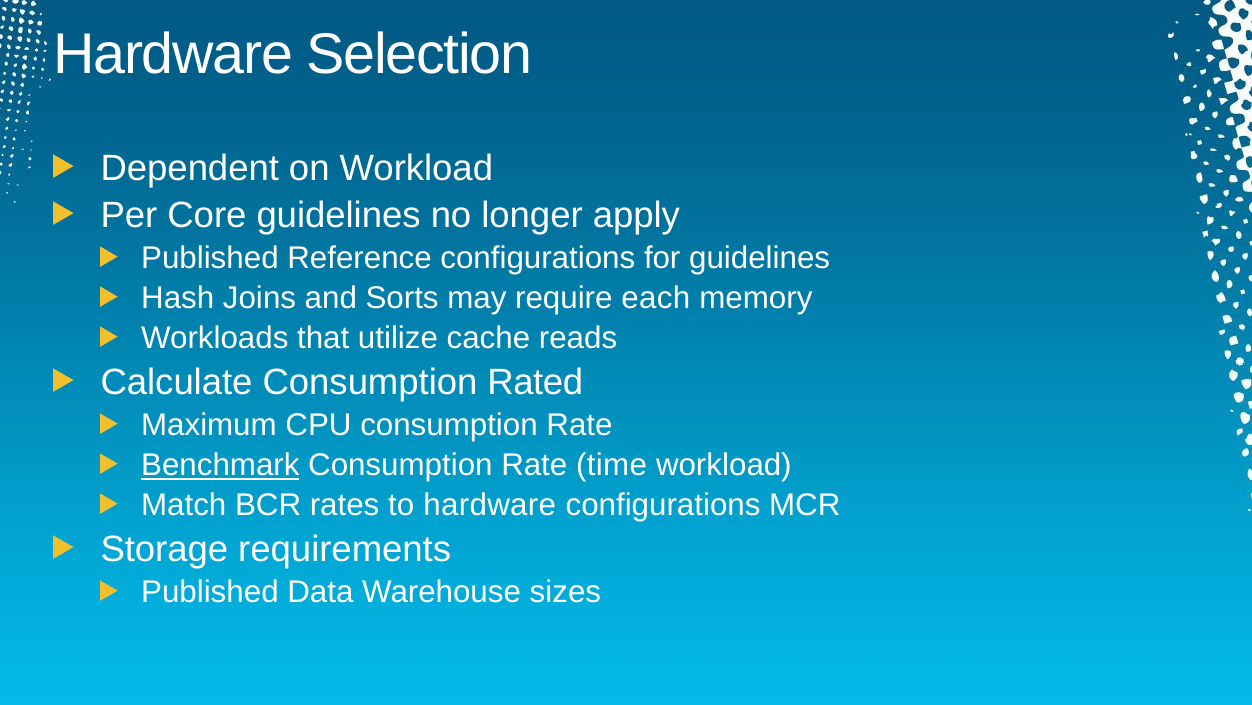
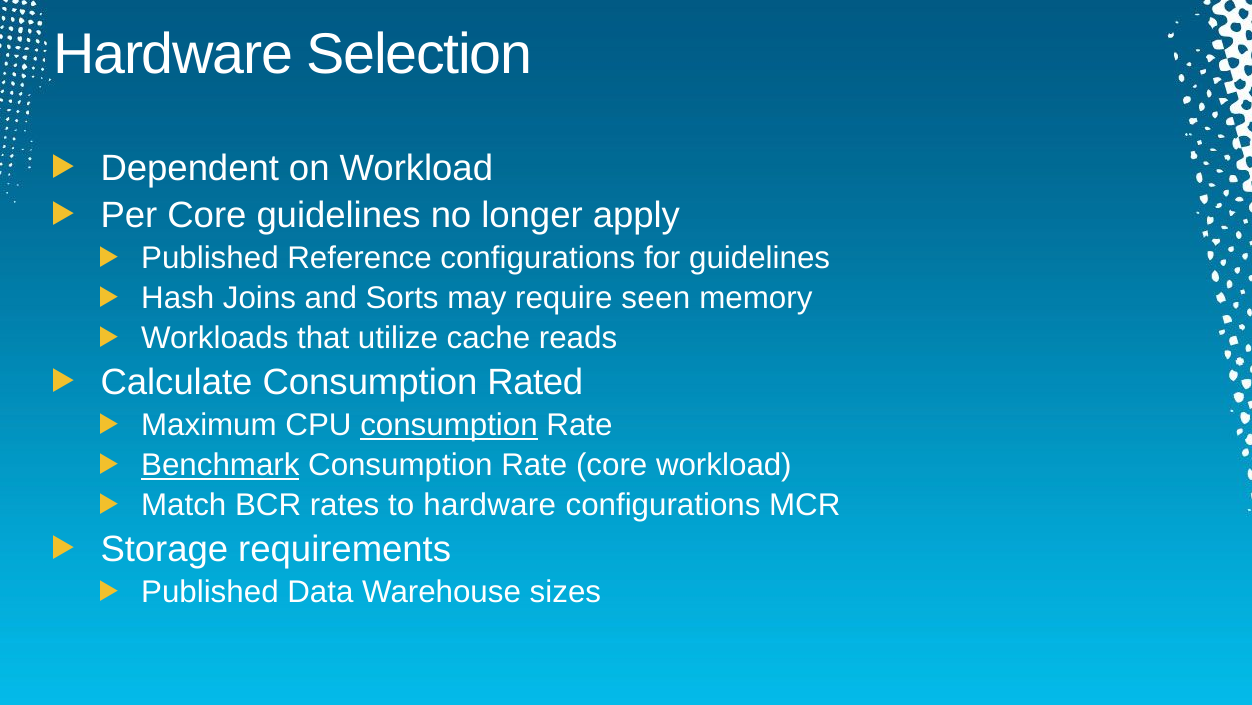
each: each -> seen (656, 298)
consumption underline: none -> present (449, 425)
Rate time: time -> core (612, 465)
